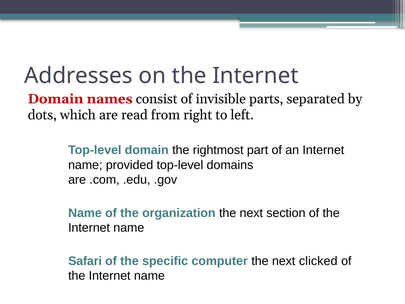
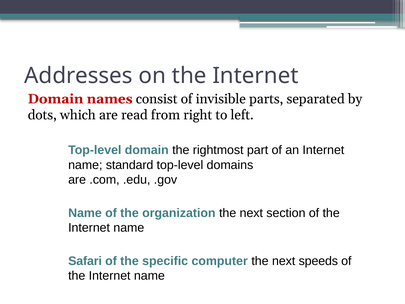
provided: provided -> standard (130, 165)
clicked: clicked -> speeds (318, 261)
